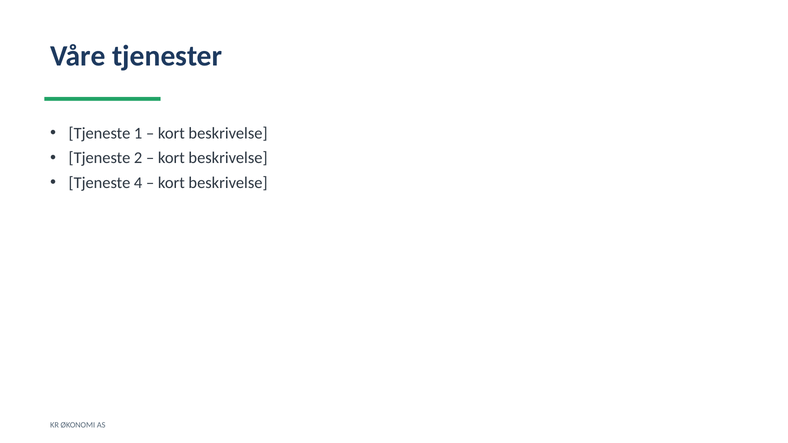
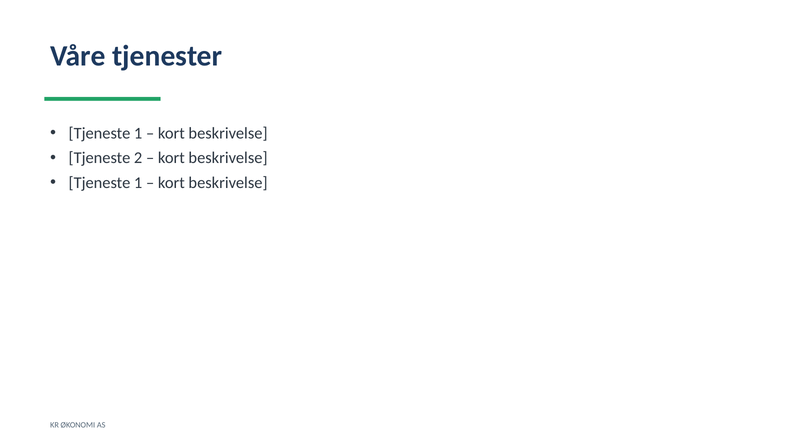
4: 4 -> 1 (138, 183)
